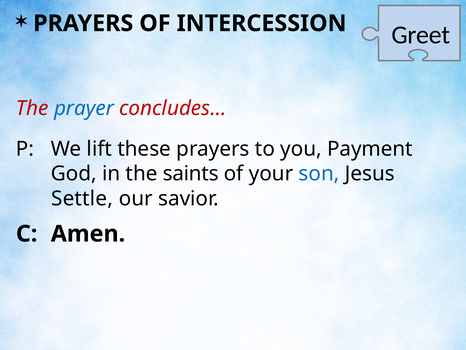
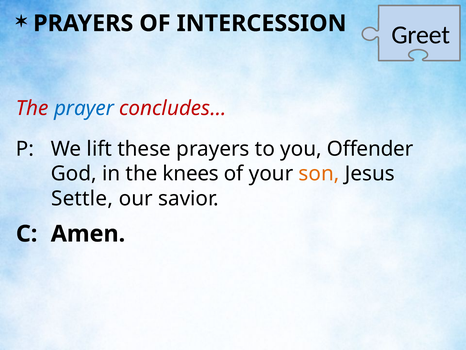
Payment: Payment -> Offender (370, 149)
saints: saints -> knees (191, 174)
son colour: blue -> orange (319, 174)
